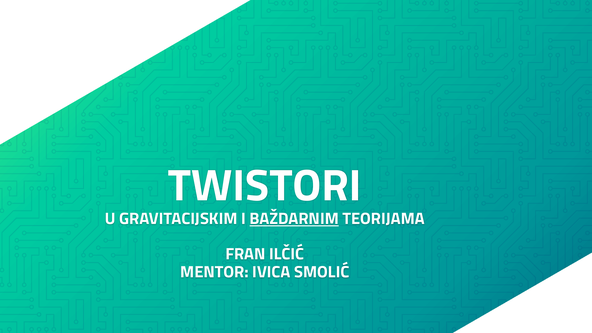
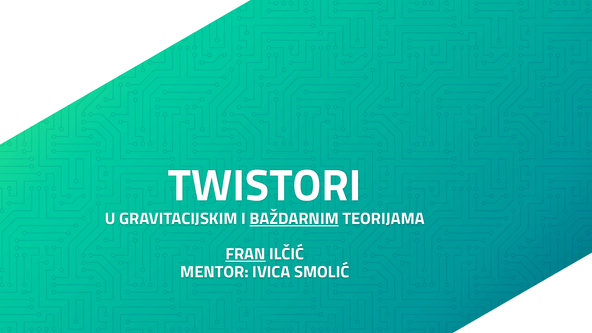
FRAN underline: none -> present (246, 254)
